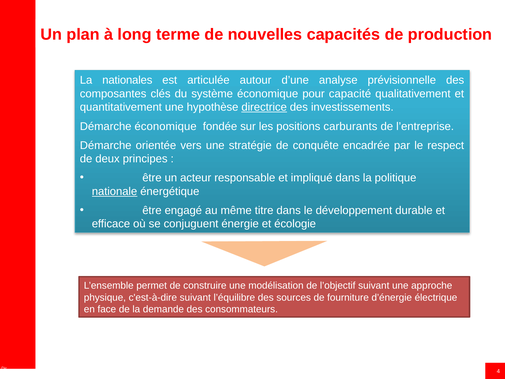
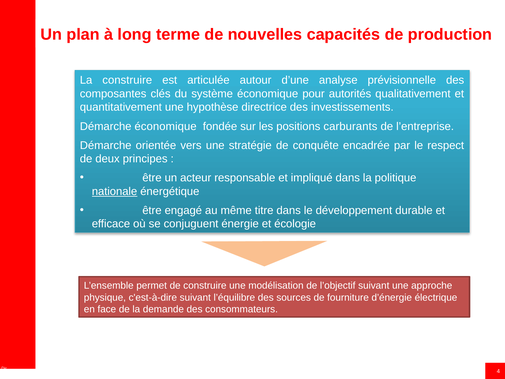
La nationales: nationales -> construire (127, 80)
capacité: capacité -> autorités (350, 94)
directrice underline: present -> none (264, 107)
